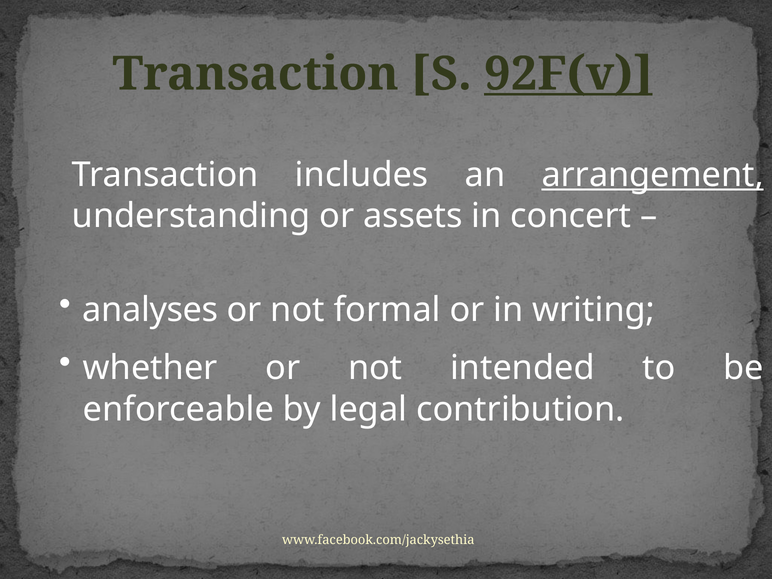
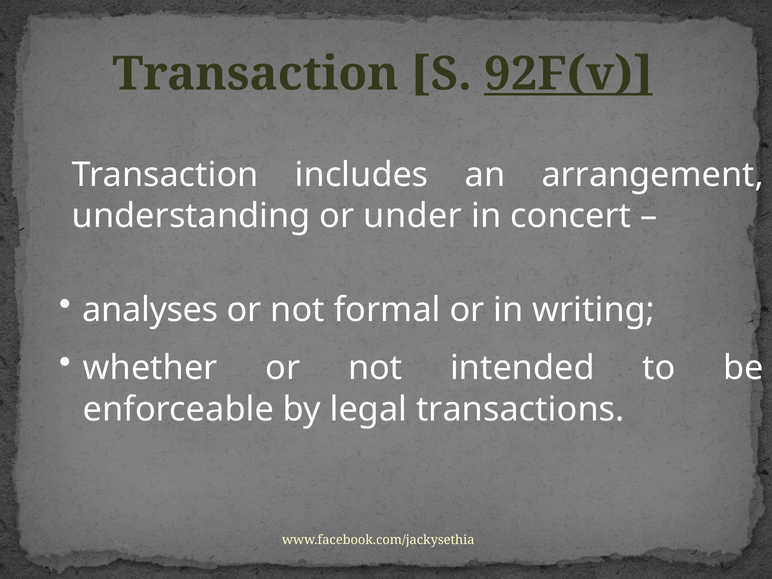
arrangement underline: present -> none (653, 175)
assets: assets -> under (413, 216)
contribution: contribution -> transactions (520, 409)
